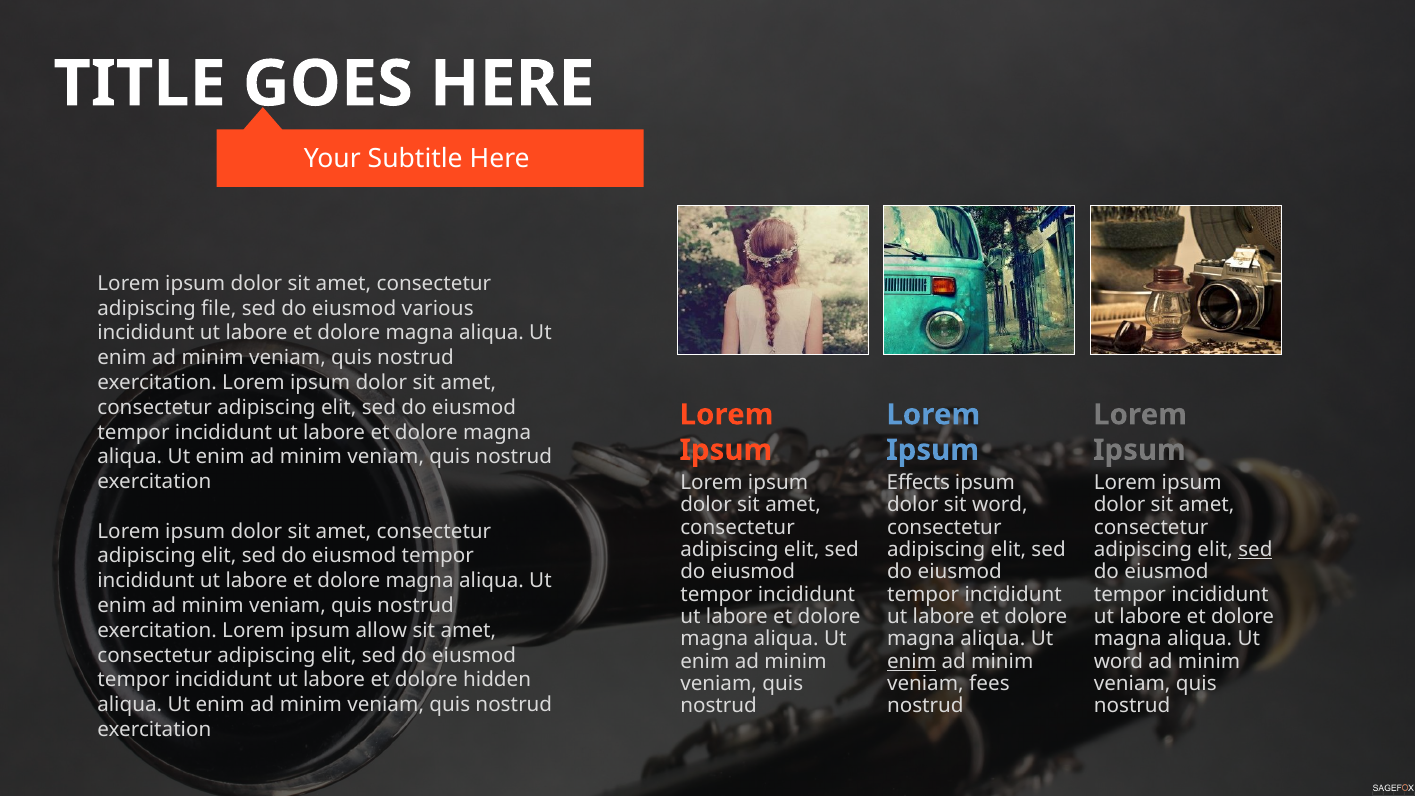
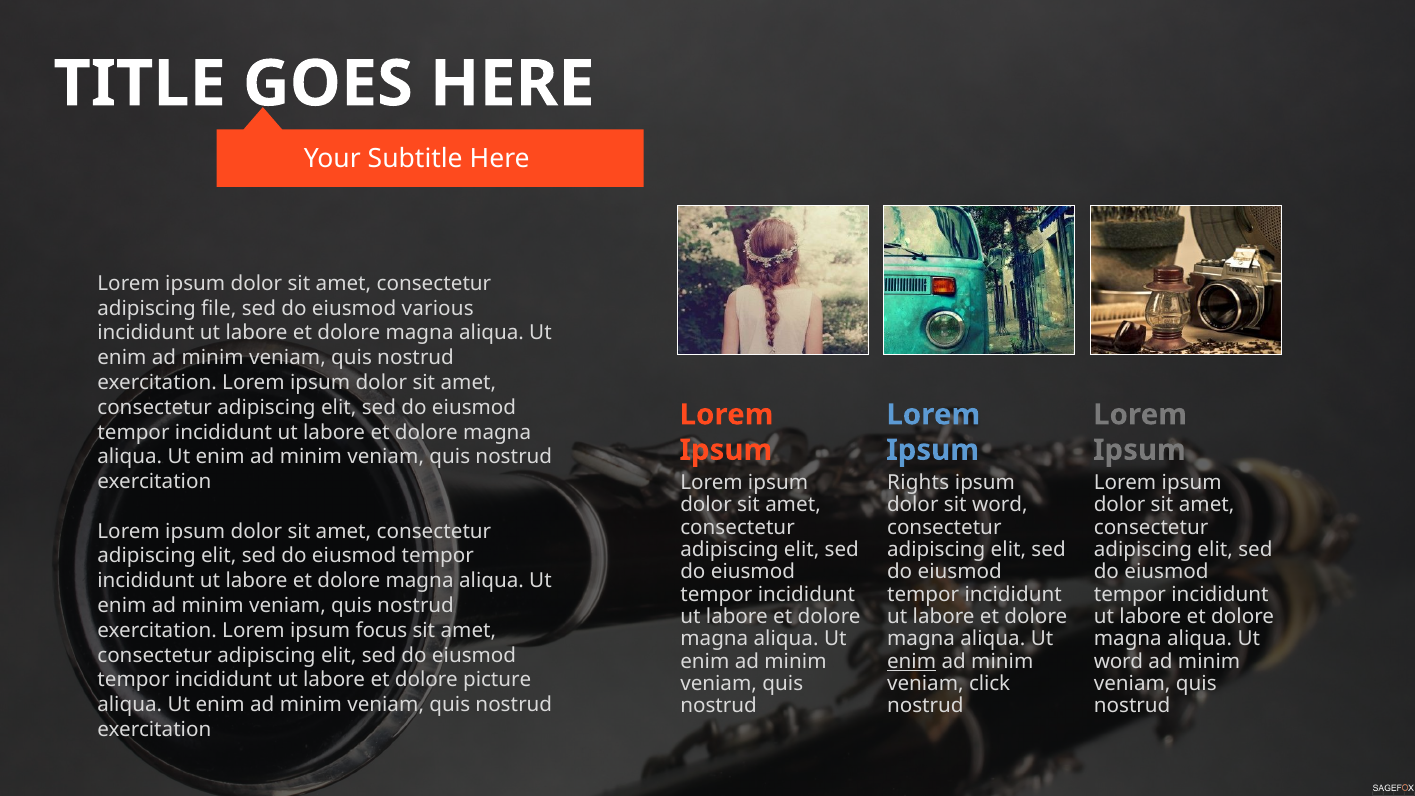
Effects: Effects -> Rights (918, 483)
sed underline: present -> none (1255, 550)
allow: allow -> focus (381, 630)
hidden: hidden -> picture (497, 680)
fees: fees -> click (990, 684)
